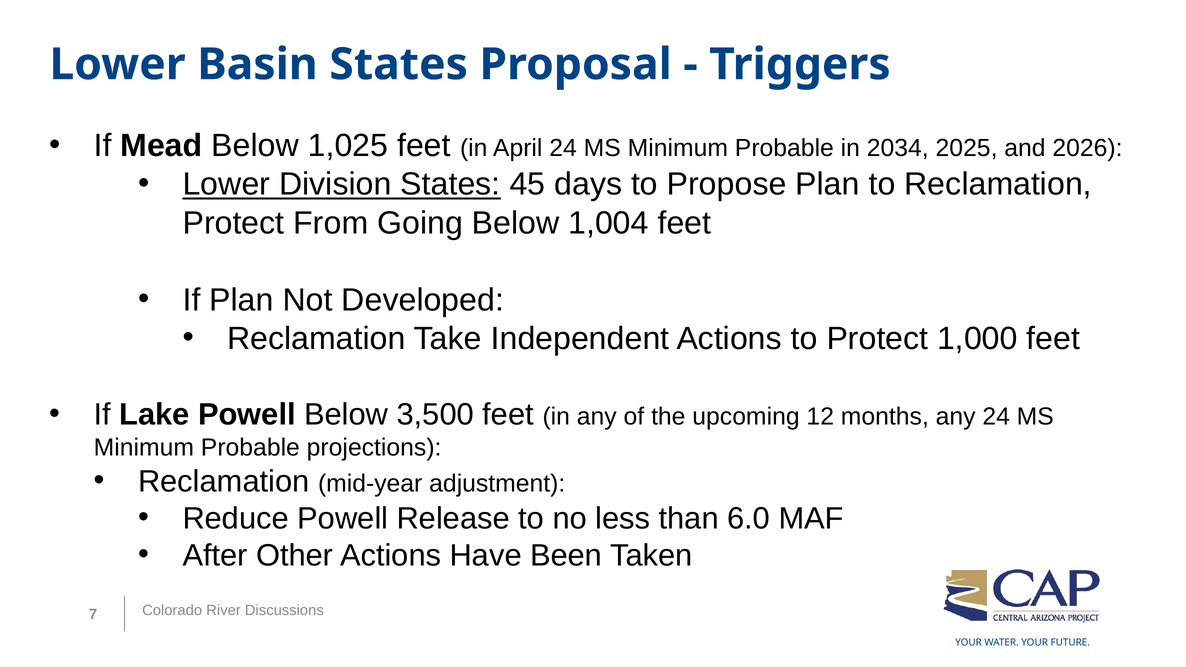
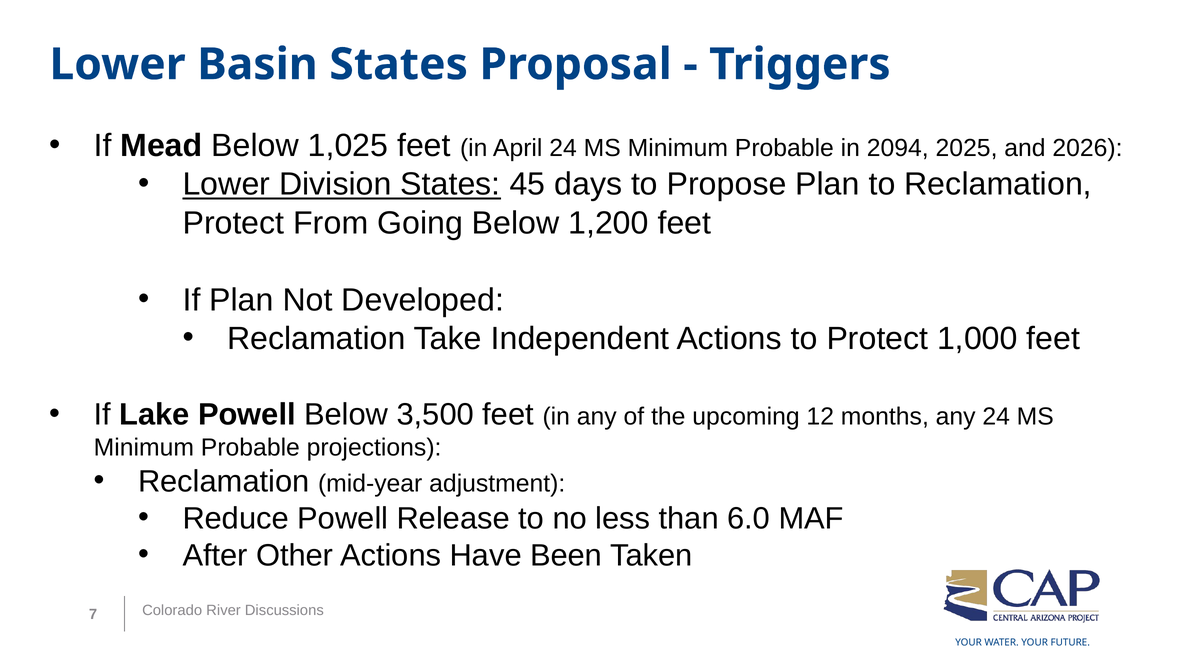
2034: 2034 -> 2094 (898, 148)
1,004: 1,004 -> 1,200 (608, 223)
